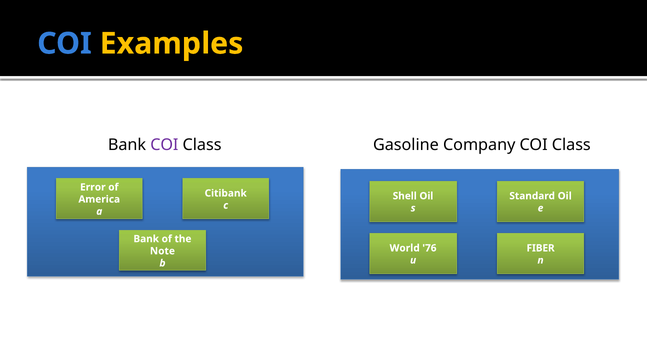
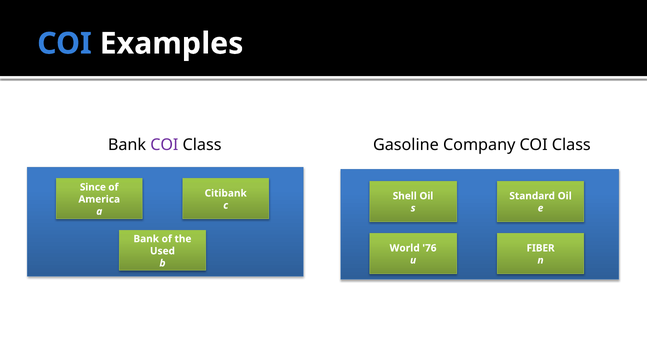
Examples colour: yellow -> white (172, 44)
Error: Error -> Since (93, 187)
Note: Note -> Used (162, 251)
